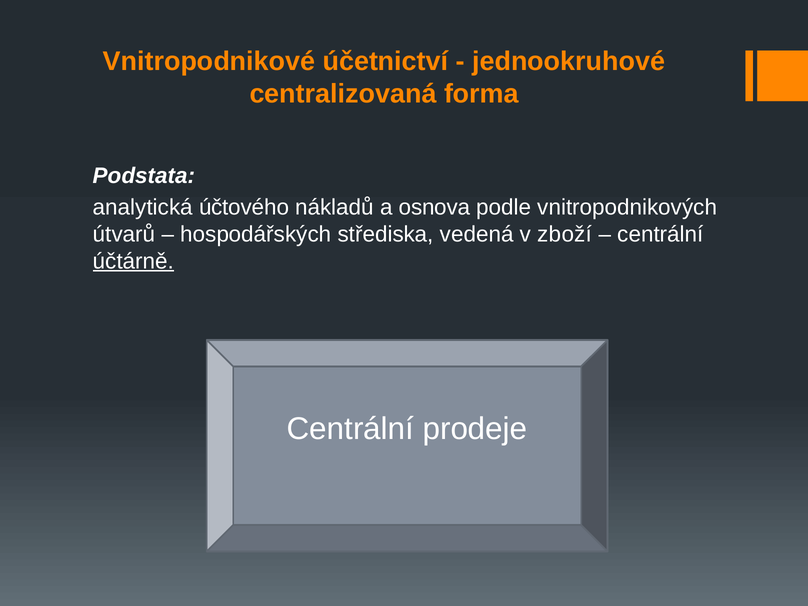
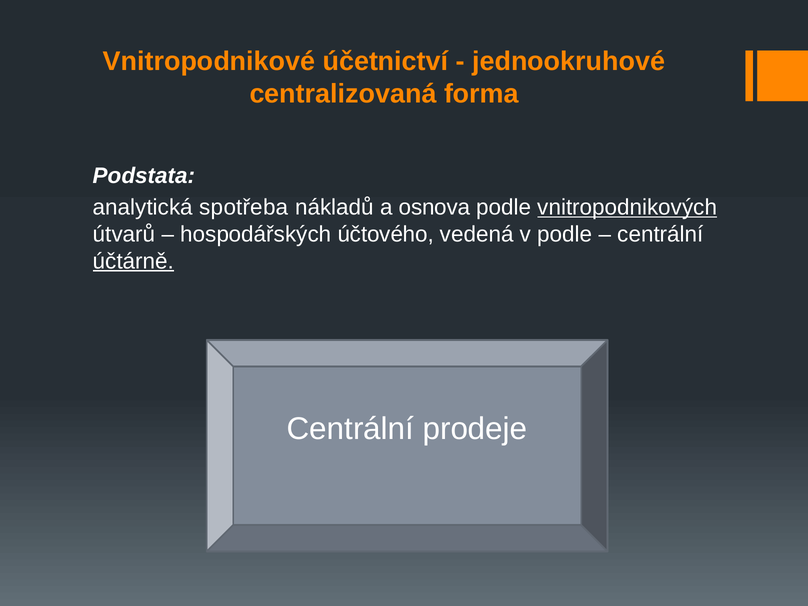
účtového: účtového -> spotřeba (244, 207)
vnitropodnikových underline: none -> present (627, 207)
střediska: střediska -> účtového (386, 234)
v zboží: zboží -> podle (565, 234)
